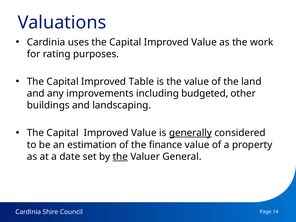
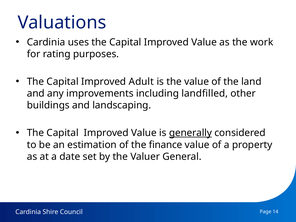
Table: Table -> Adult (141, 82)
budgeted: budgeted -> landfilled (205, 93)
the underline: present -> none (120, 157)
